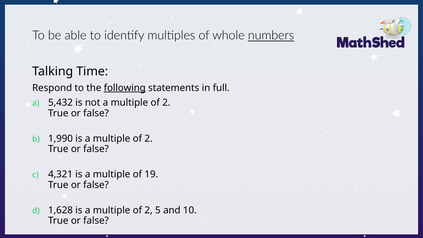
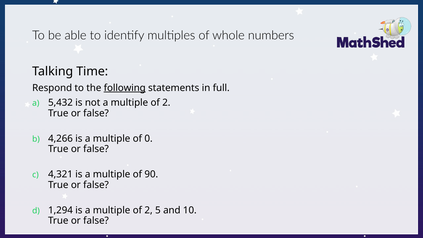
numbers underline: present -> none (271, 36)
1,990: 1,990 -> 4,266 (60, 139)
2: 2 -> 0 (149, 139)
19: 19 -> 90 (151, 174)
1,628: 1,628 -> 1,294 (60, 210)
